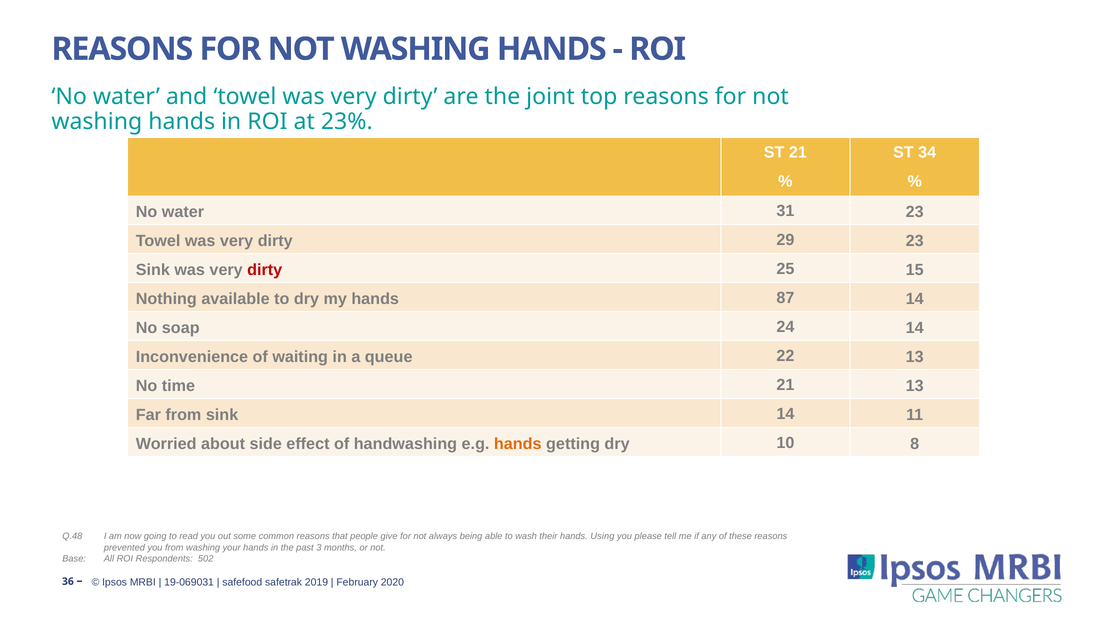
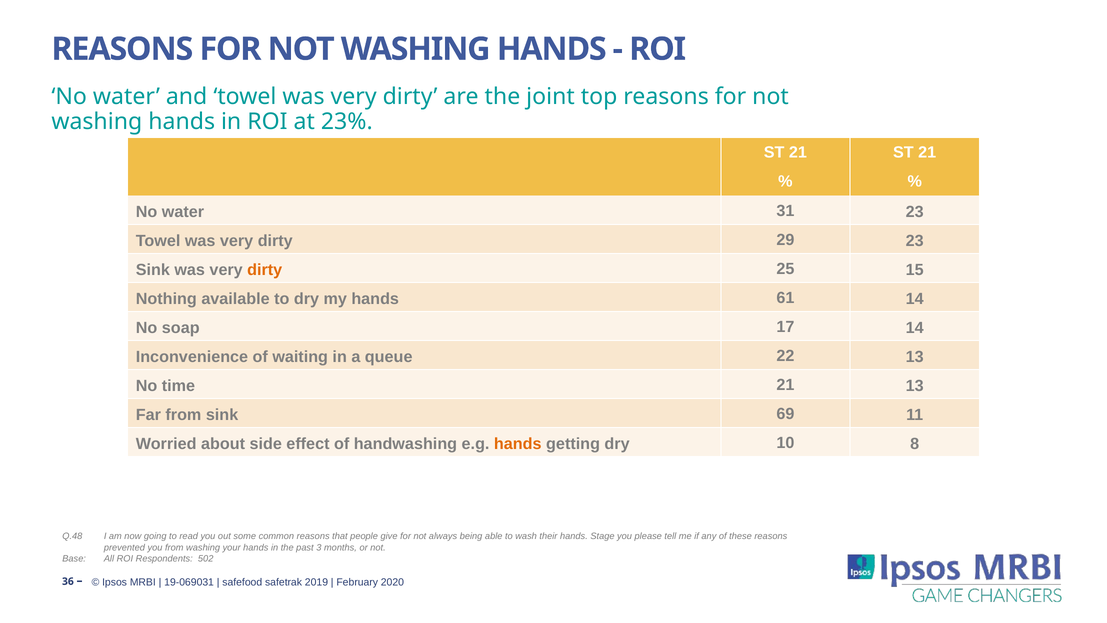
21 ST 34: 34 -> 21 (927, 152)
dirty colour: red -> orange (265, 270)
87: 87 -> 61 (785, 298)
24: 24 -> 17 (785, 327)
sink 14: 14 -> 69 (785, 414)
Using: Using -> Stage (602, 536)
